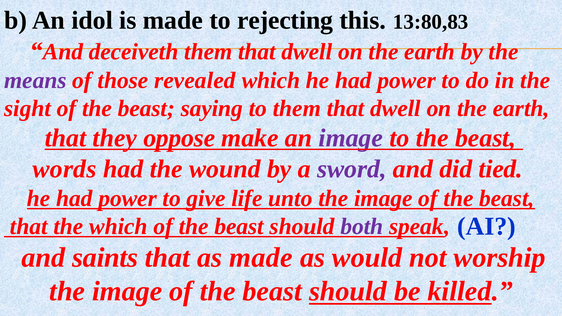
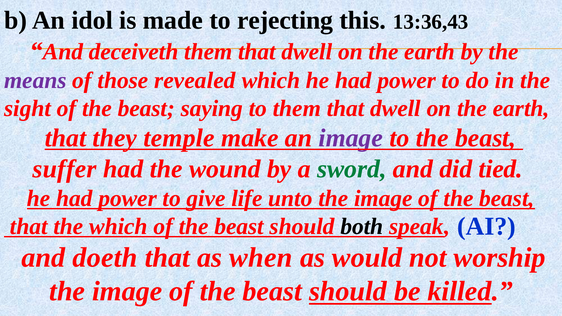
13:80,83: 13:80,83 -> 13:36,43 (431, 22)
oppose: oppose -> temple (179, 138)
words: words -> suffer (65, 169)
sword colour: purple -> green (352, 169)
both colour: purple -> black (362, 227)
saints: saints -> doeth (105, 258)
as made: made -> when (261, 258)
